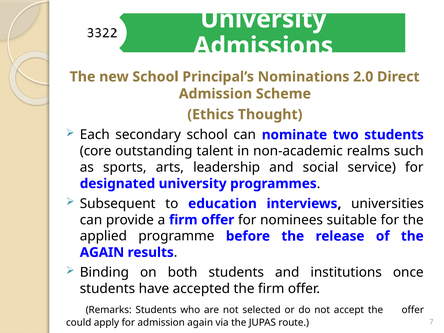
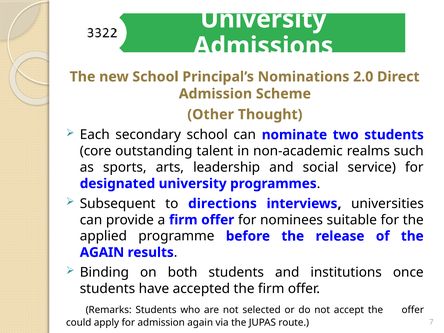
Ethics: Ethics -> Other (211, 115)
education: education -> directions (222, 204)
